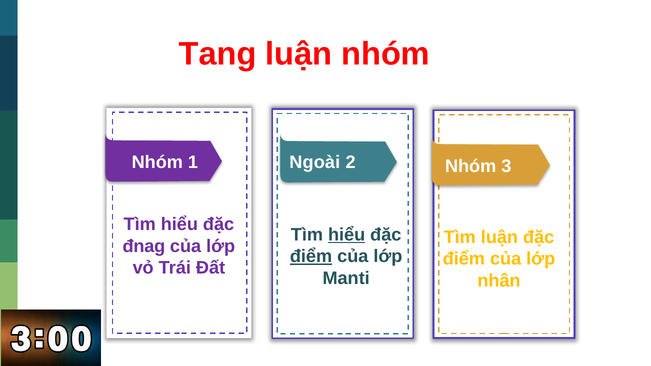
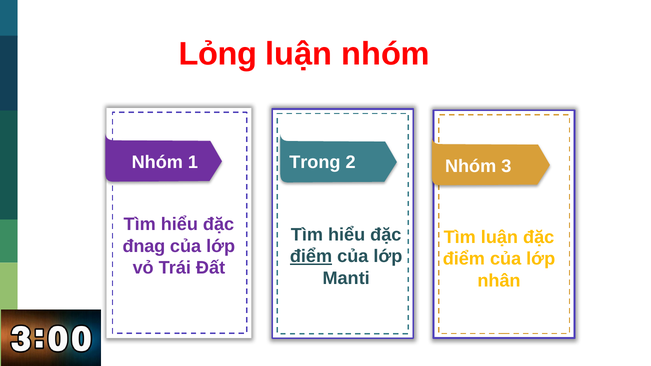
Tang: Tang -> Lỏng (218, 54)
Ngoài: Ngoài -> Trong (315, 162)
hiểu underline: present -> none (347, 235)
